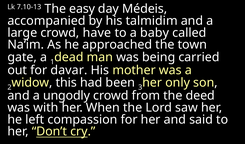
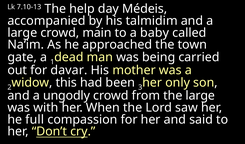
easy: easy -> help (82, 9)
have: have -> main (97, 33)
the deed: deed -> large (200, 95)
left: left -> full (35, 119)
